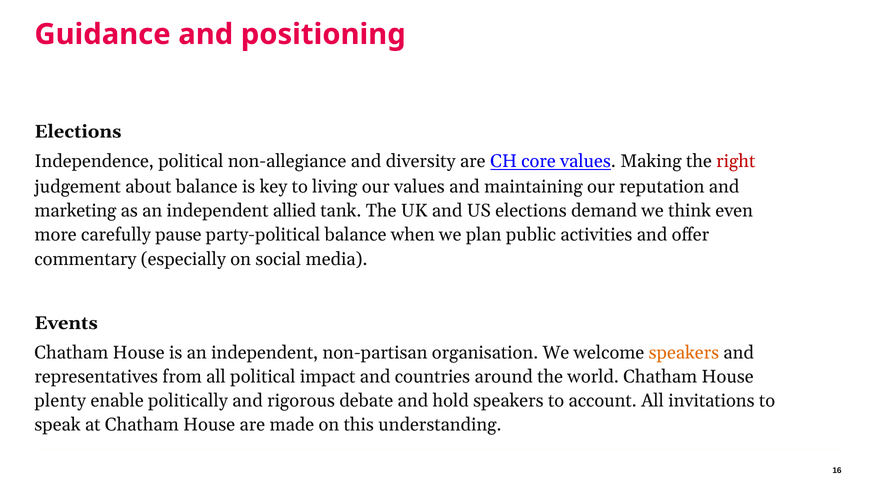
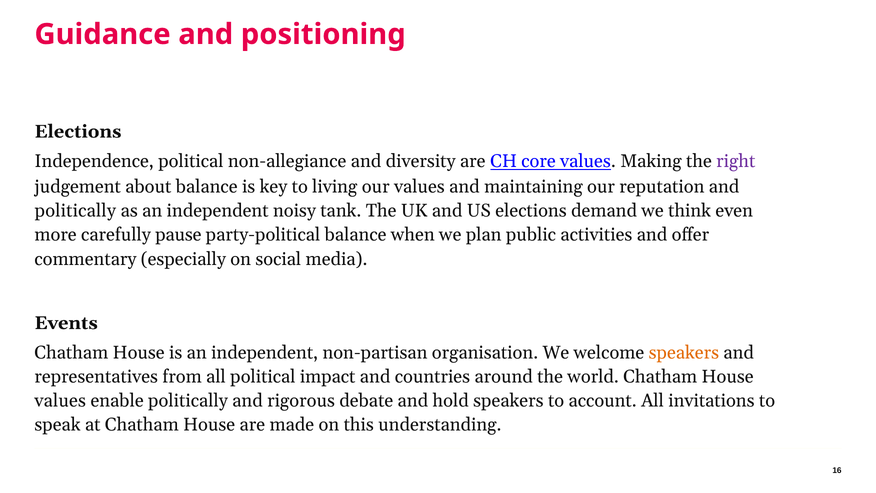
right colour: red -> purple (736, 161)
marketing: marketing -> politically (75, 211)
allied: allied -> noisy (294, 211)
plenty: plenty -> values (60, 401)
